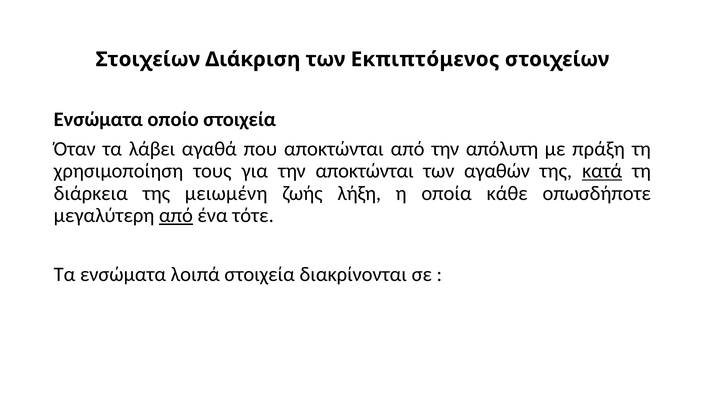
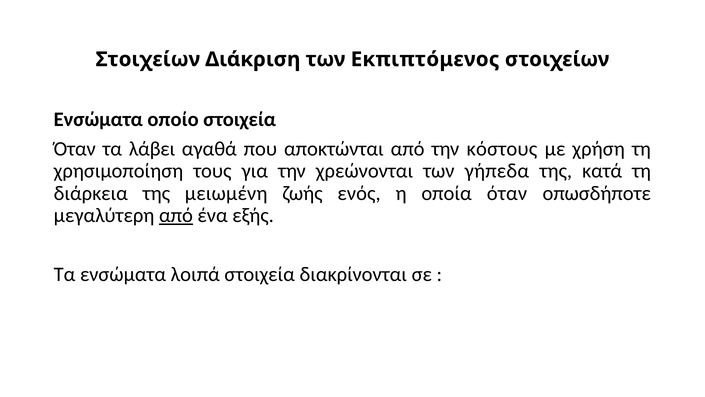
απόλυτη: απόλυτη -> κόστους (502, 149)
πράξη: πράξη -> χρήση (599, 149)
την αποκτώνται: αποκτώνται -> χρεώνονται (365, 171)
αγαθών: αγαθών -> γήπεδα (497, 171)
κατά underline: present -> none (602, 171)
λήξη: λήξη -> ενός (359, 193)
οποία κάθε: κάθε -> όταν (507, 193)
τότε: τότε -> εξής (253, 215)
